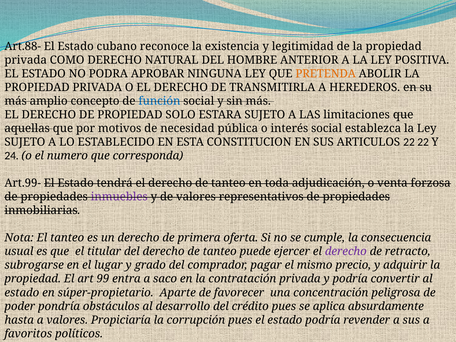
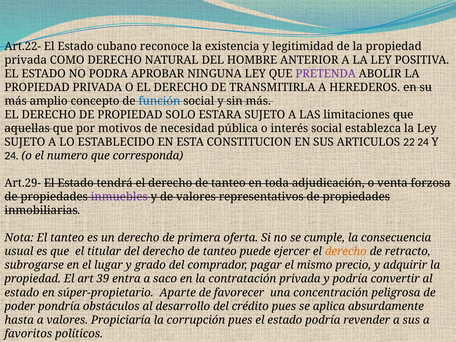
Art.88-: Art.88- -> Art.22- (23, 46)
PRETENDA colour: orange -> purple (326, 74)
22 22: 22 -> 24 (423, 142)
Art.99-: Art.99- -> Art.29- (23, 183)
derecho colour: purple -> orange (346, 252)
99: 99 -> 39 (103, 279)
